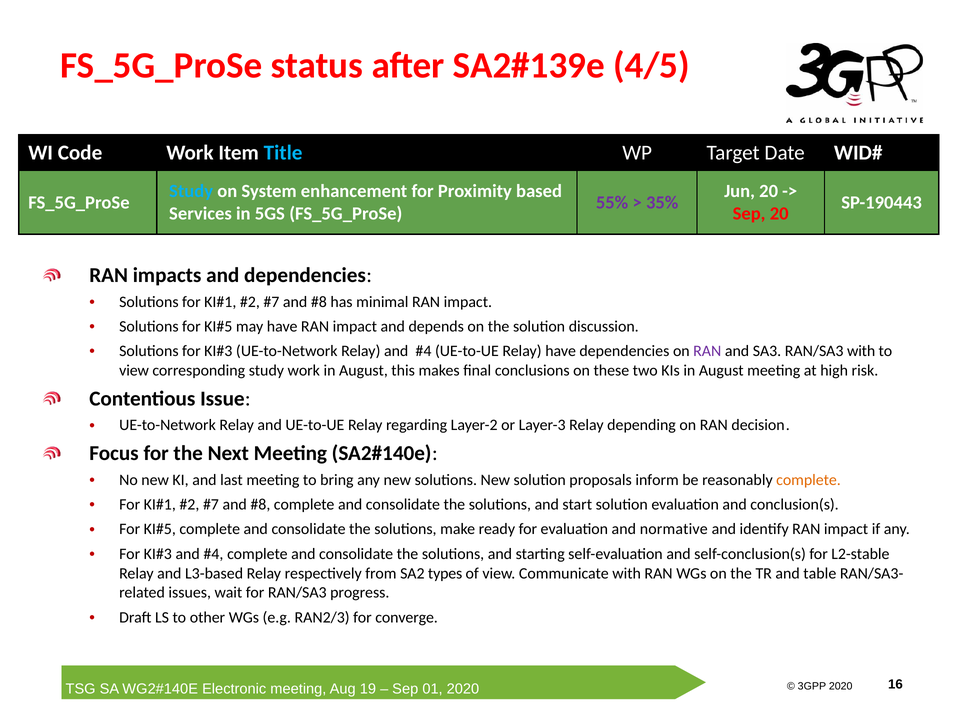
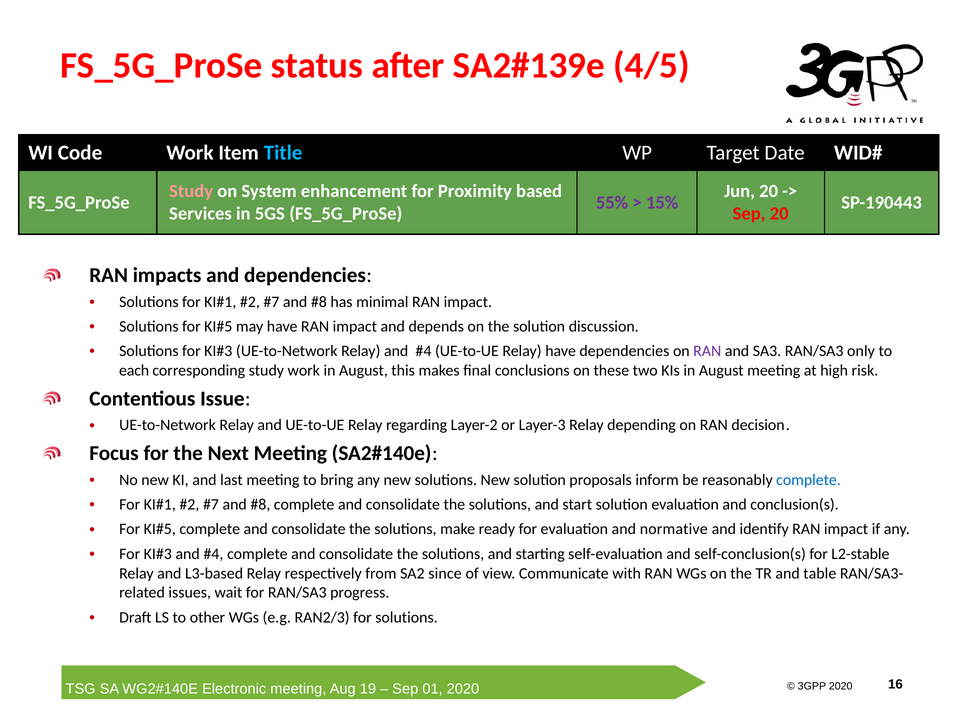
Study colour: light blue -> pink (191, 191)
35%: 35% -> 15% (662, 203)
RAN/SA3 with: with -> only (861, 351)
view: view -> each (134, 371)
complete colour: orange -> blue (809, 480)
types: types -> since (445, 573)
for converge: converge -> solutions (407, 618)
